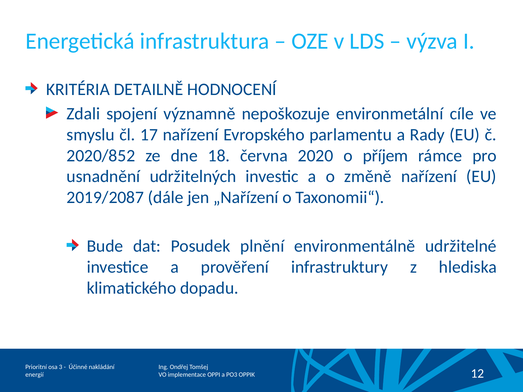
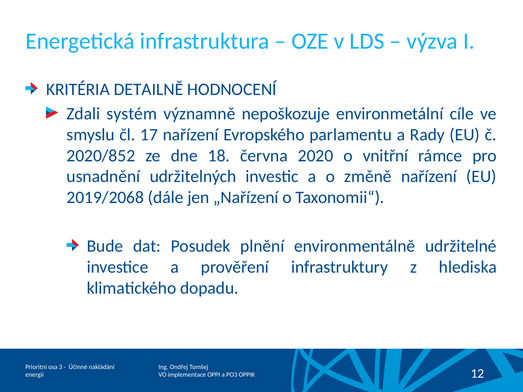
spojení: spojení -> systém (132, 114)
příjem: příjem -> vnitřní (386, 156)
2019/2087: 2019/2087 -> 2019/2068 (105, 198)
